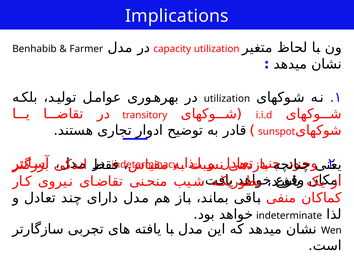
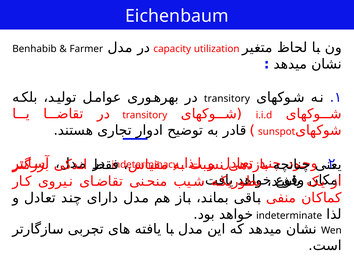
Implications: Implications -> Eichenbaum (177, 16)
utilization: utilization -> transitory (227, 98)
